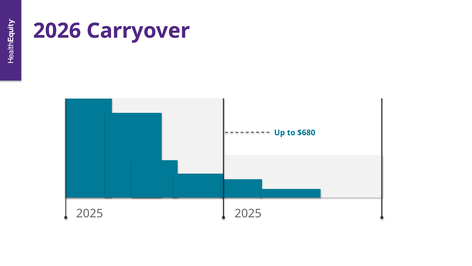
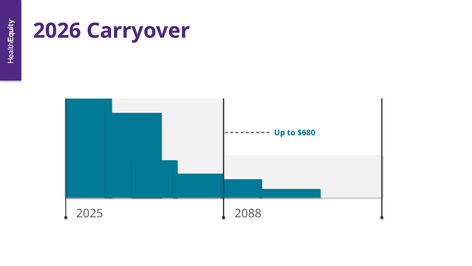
2025 2025: 2025 -> 2088 (248, 213)
